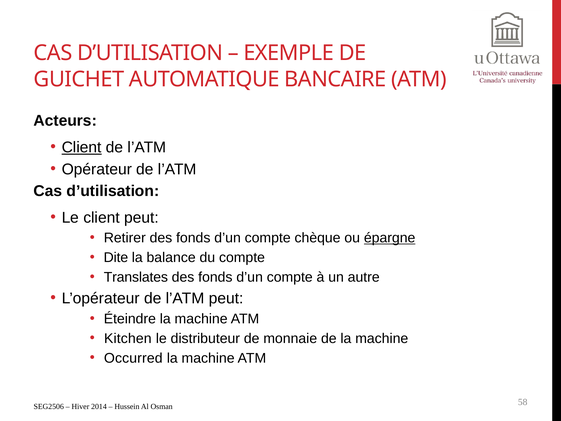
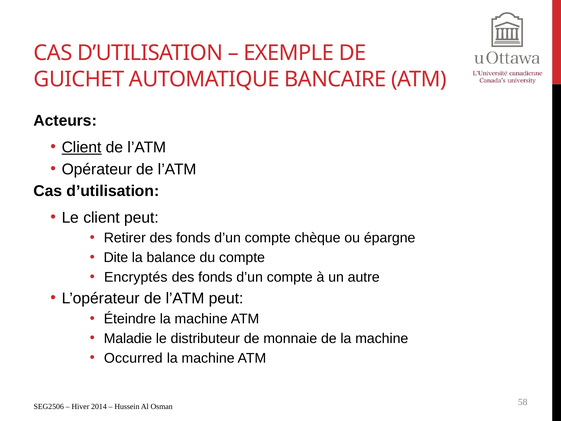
épargne underline: present -> none (390, 238)
Translates: Translates -> Encryptés (136, 277)
Kitchen: Kitchen -> Maladie (128, 338)
